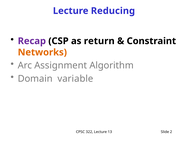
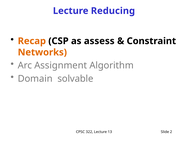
Recap colour: purple -> orange (32, 41)
return: return -> assess (99, 41)
variable: variable -> solvable (75, 79)
